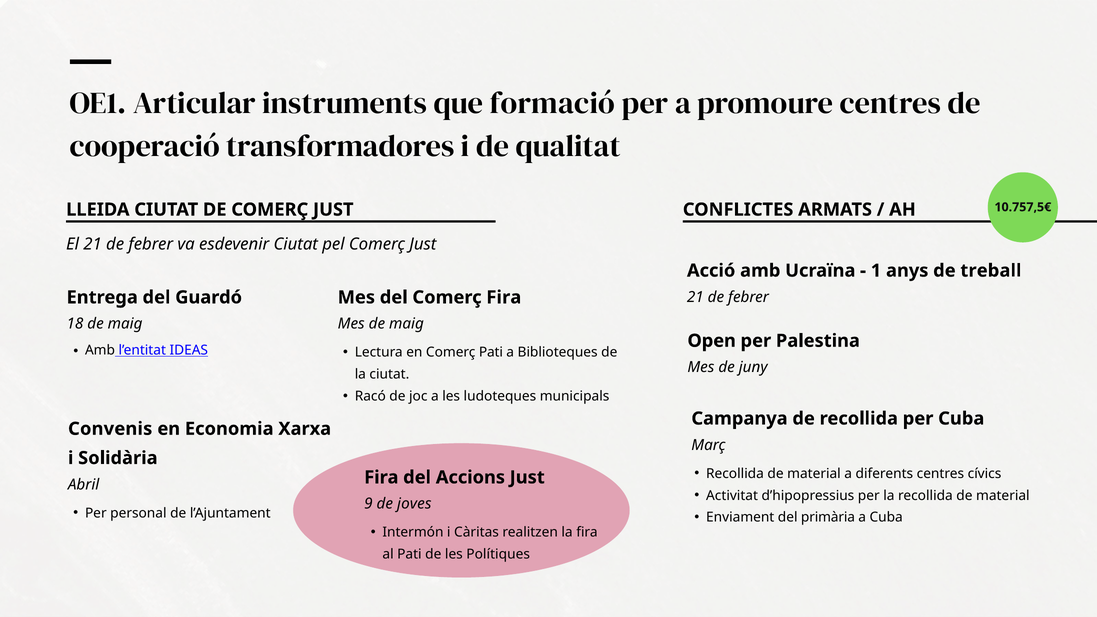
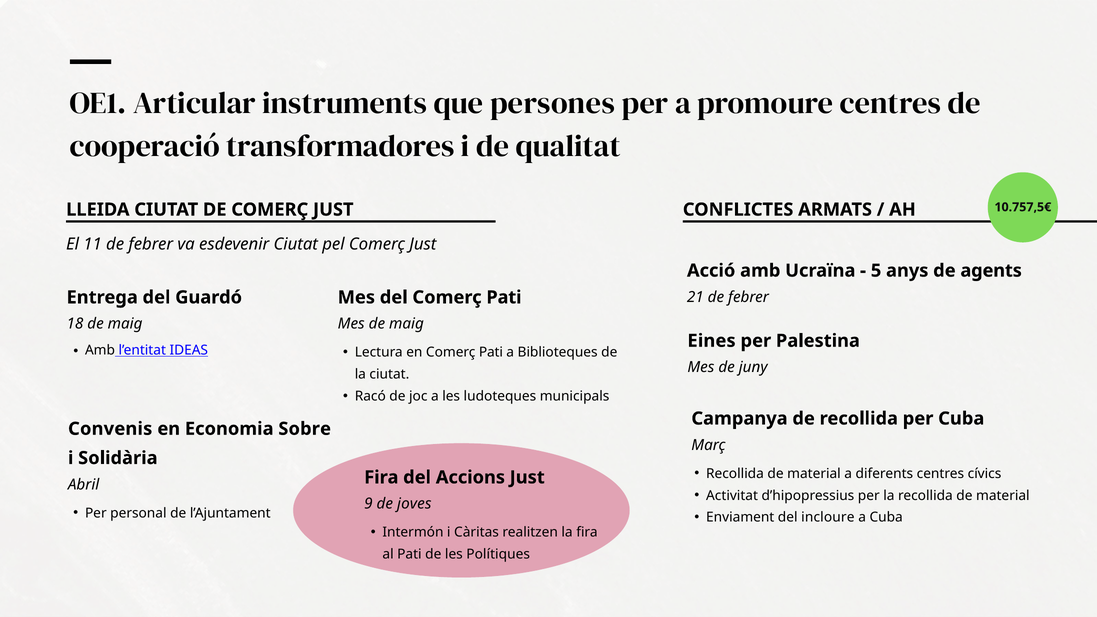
formació: formació -> persones (552, 103)
El 21: 21 -> 11 (93, 244)
1: 1 -> 5 (876, 271)
treball: treball -> agents (991, 271)
del Comerç Fira: Fira -> Pati (504, 297)
Open: Open -> Eines (712, 341)
Xarxa: Xarxa -> Sobre (305, 429)
primària: primària -> incloure (828, 518)
